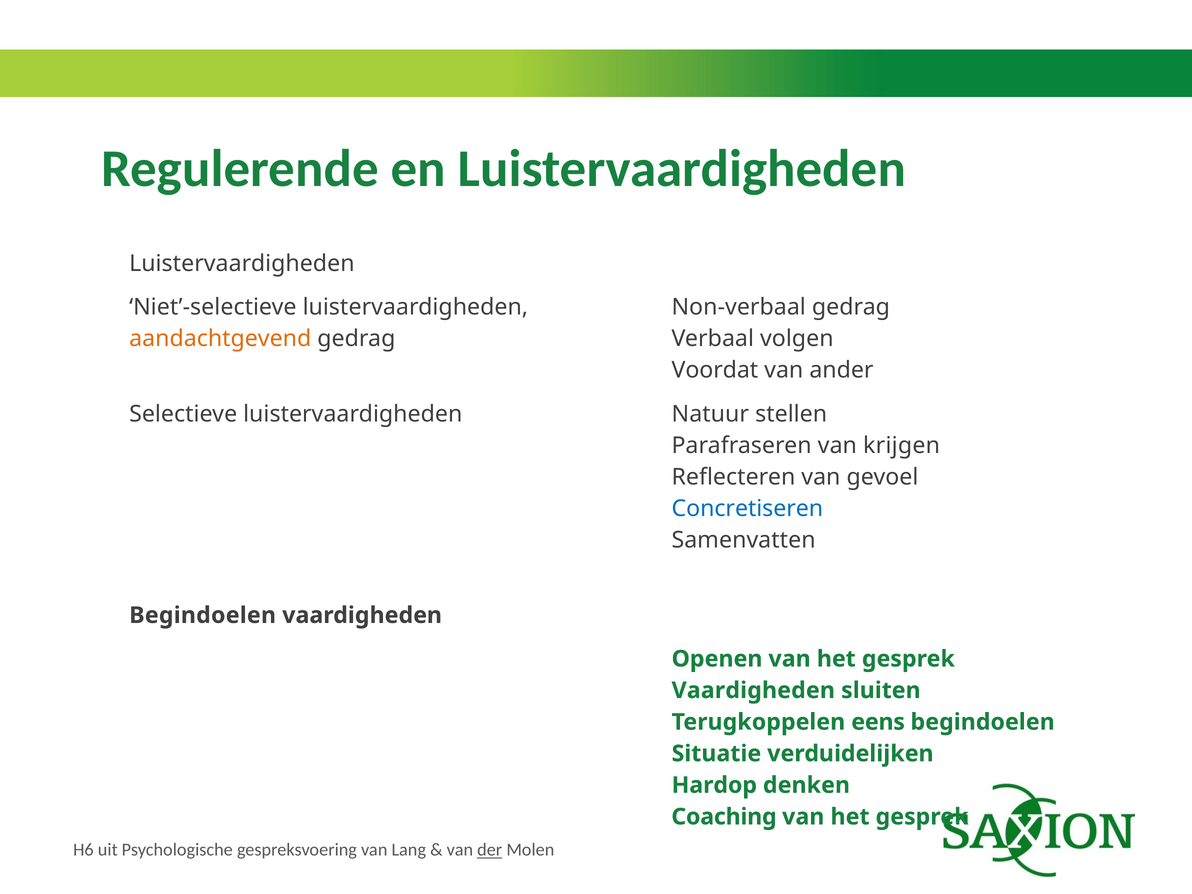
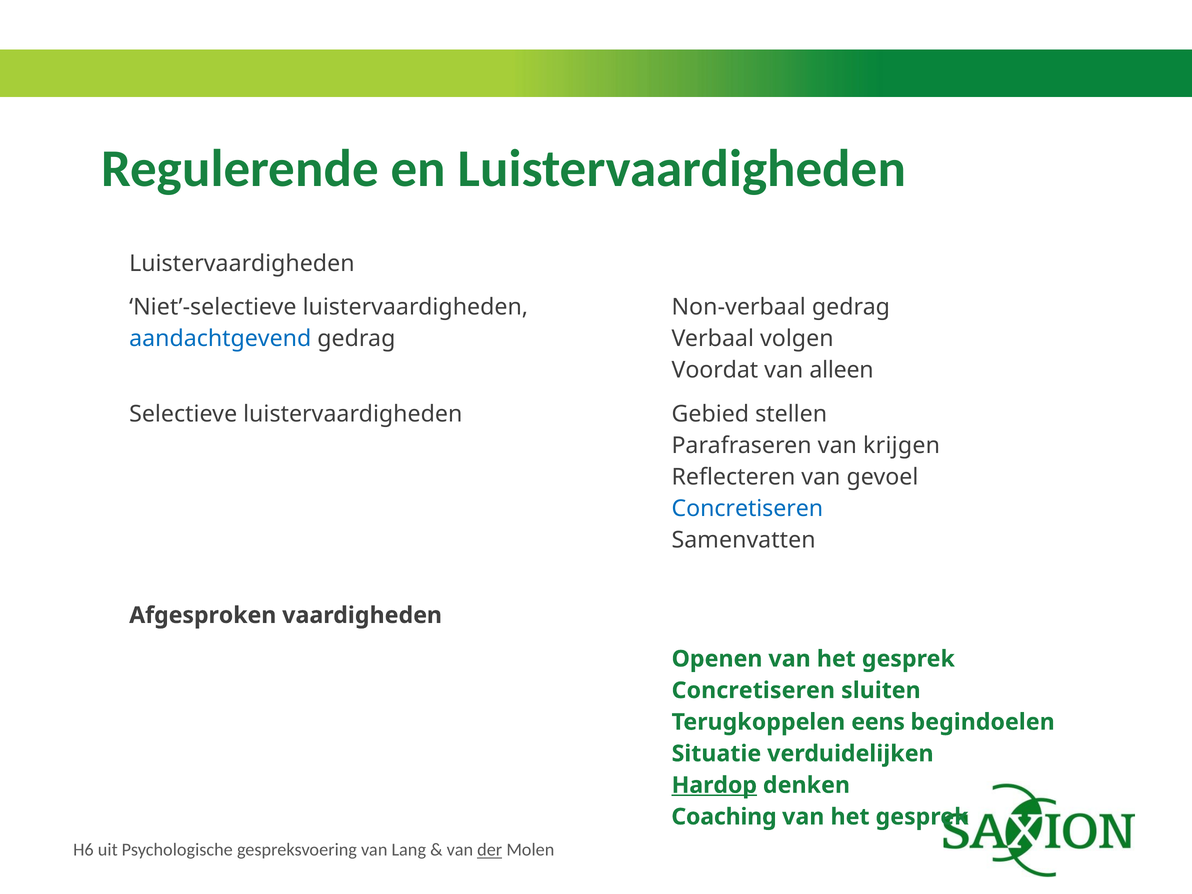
aandachtgevend colour: orange -> blue (220, 339)
ander: ander -> alleen (842, 370)
Natuur: Natuur -> Gebied (710, 414)
Begindoelen: Begindoelen -> Afgesproken (203, 615)
Vaardigheden: Vaardigheden -> Concretiseren (753, 690)
Hardop underline: none -> present (714, 785)
